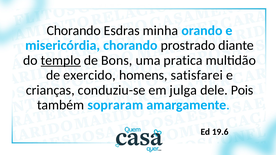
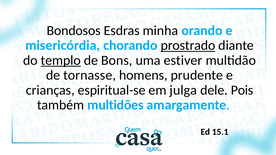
Chorando: Chorando -> Bondosos (74, 31)
prostrado underline: none -> present (188, 45)
pratica: pratica -> estiver (183, 60)
exercido: exercido -> tornasse (90, 75)
satisfarei: satisfarei -> prudente (197, 75)
conduziu-se: conduziu-se -> espiritual-se (112, 90)
sopraram: sopraram -> multidões (115, 105)
19.6: 19.6 -> 15.1 (220, 132)
